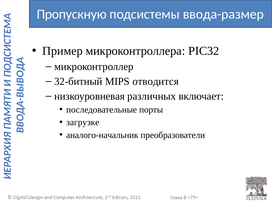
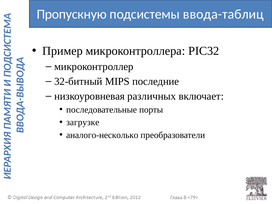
ввода-размер: ввода-размер -> ввода-таблиц (223, 14)
отводится: отводится -> последние (156, 81)
аналого-начальник: аналого-начальник -> аналого-несколько (102, 135)
